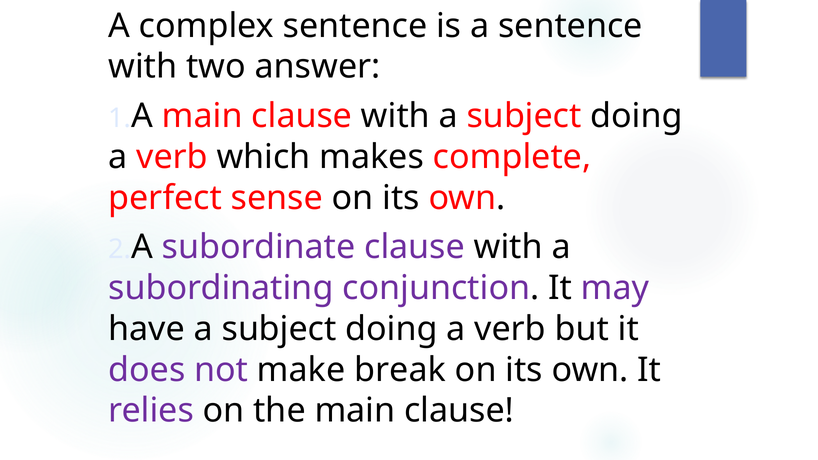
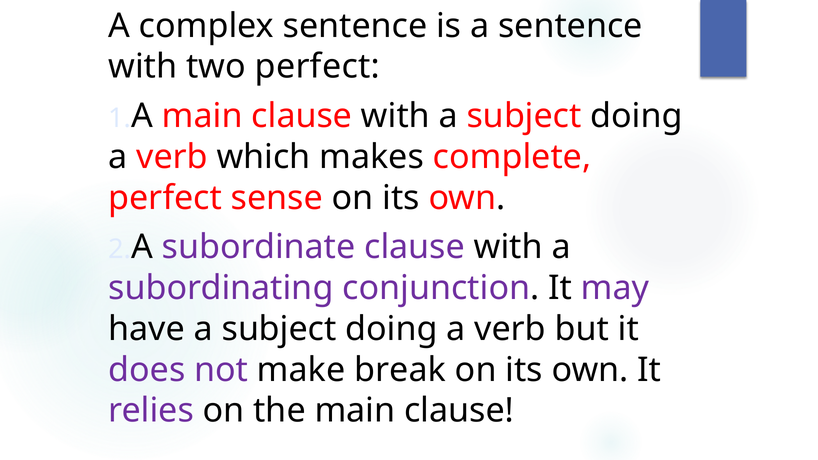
two answer: answer -> perfect (317, 67)
